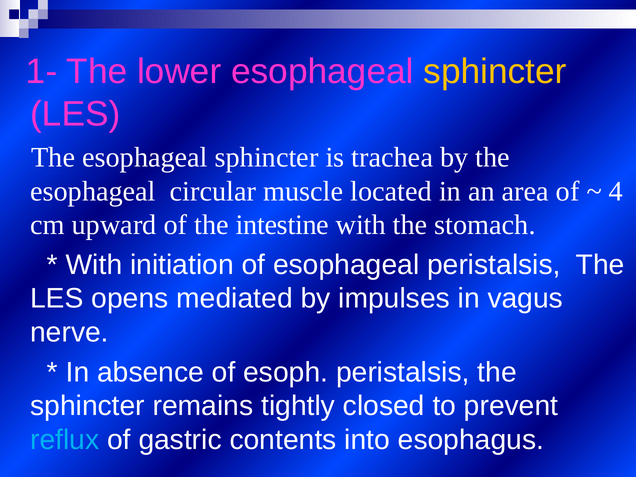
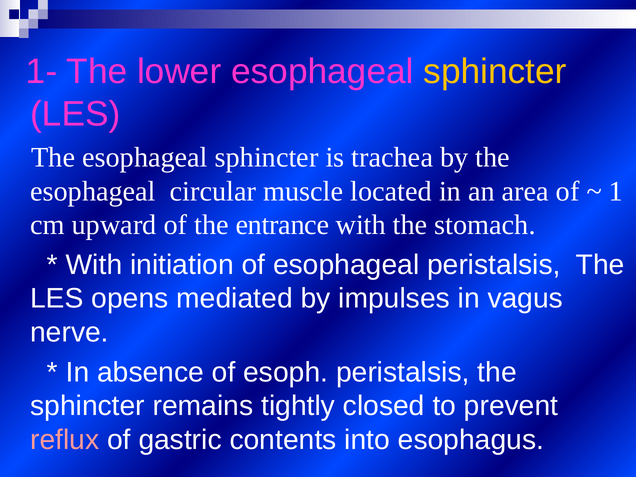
4: 4 -> 1 (616, 191)
intestine: intestine -> entrance (282, 225)
reflux colour: light blue -> pink (65, 440)
